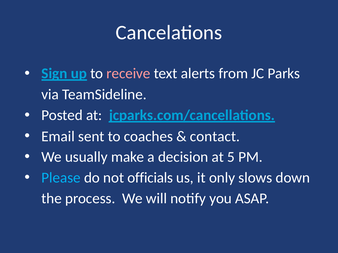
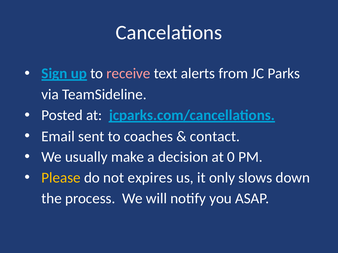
5: 5 -> 0 (231, 157)
Please colour: light blue -> yellow (61, 178)
officials: officials -> expires (150, 178)
